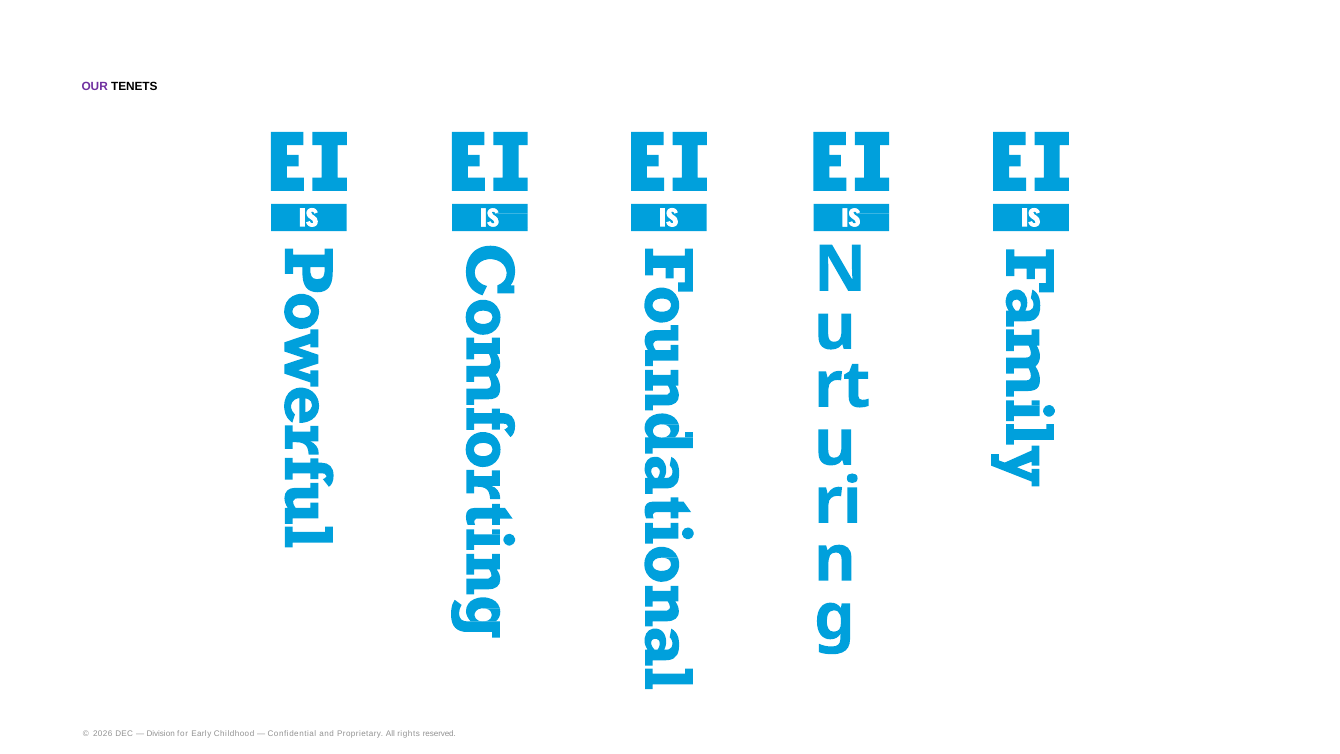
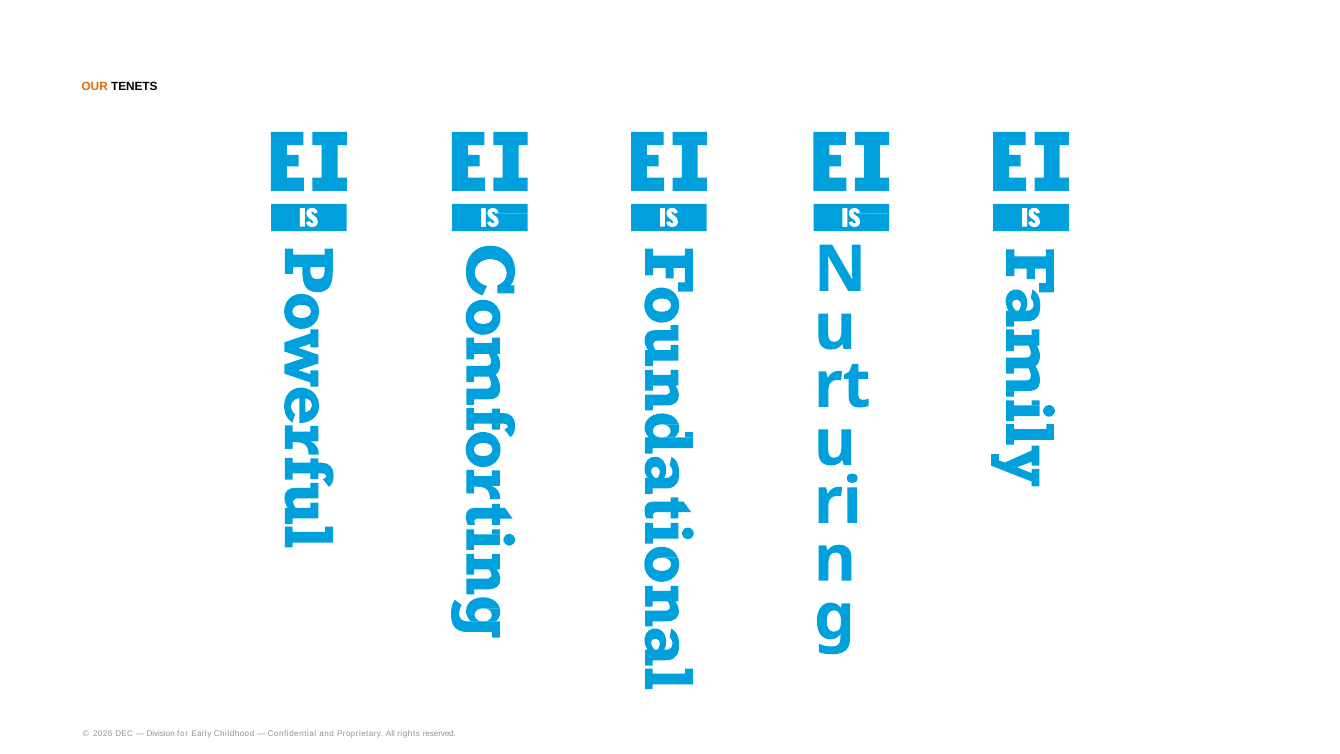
OUR colour: purple -> orange (95, 87)
